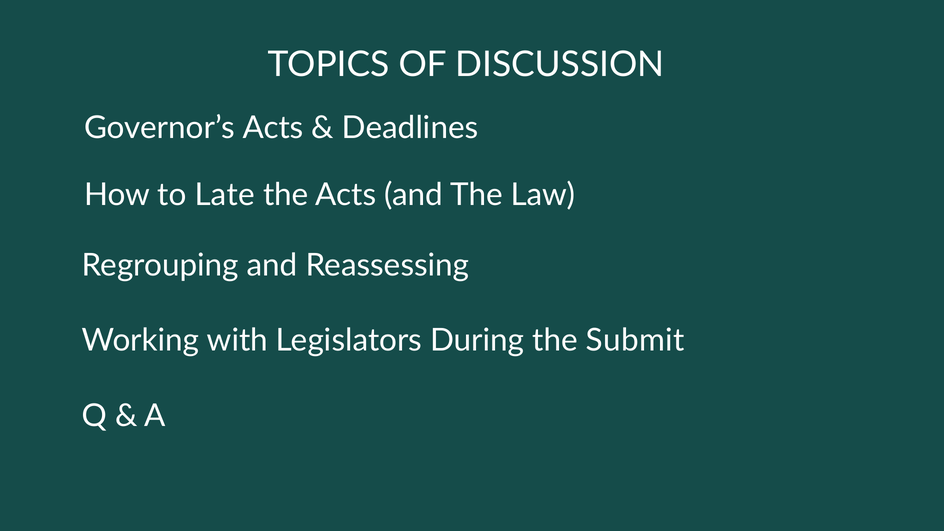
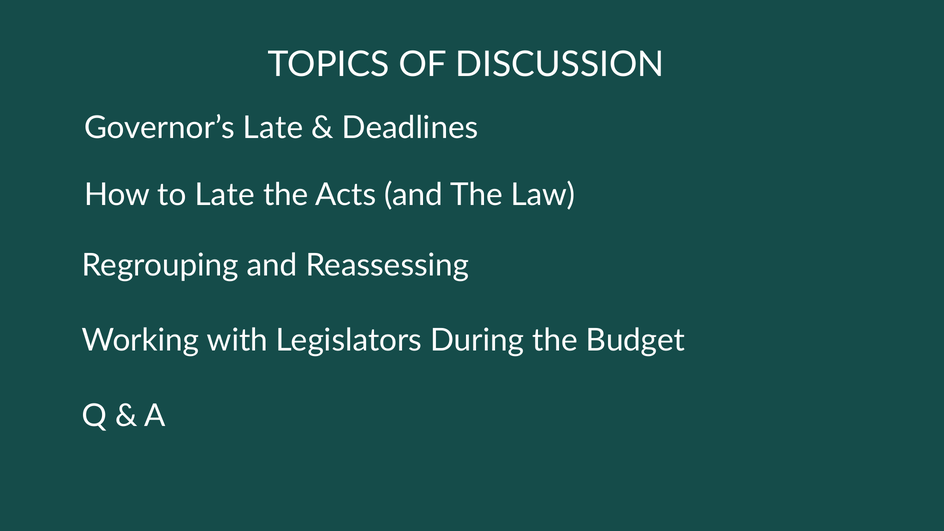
Governor’s Acts: Acts -> Late (273, 128)
Submit: Submit -> Budget (635, 341)
